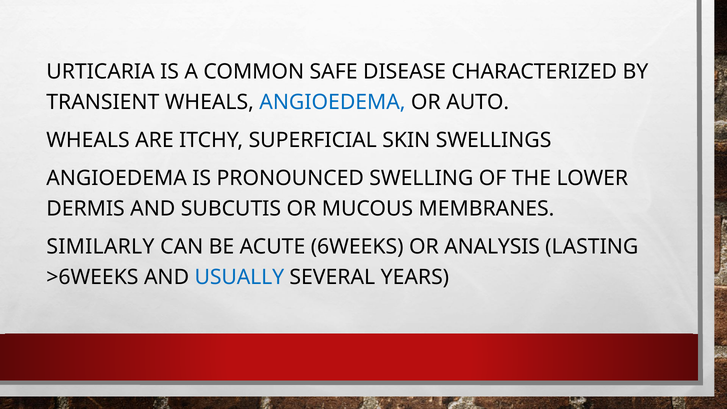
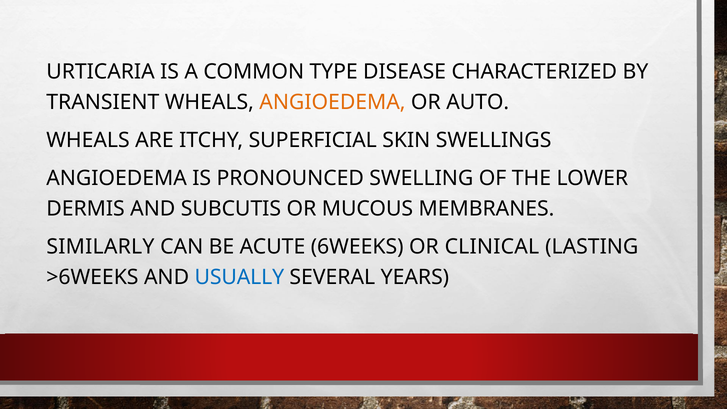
SAFE: SAFE -> TYPE (334, 72)
ANGIOEDEMA colour: blue -> orange (332, 102)
ANALYSIS: ANALYSIS -> CLINICAL (492, 247)
